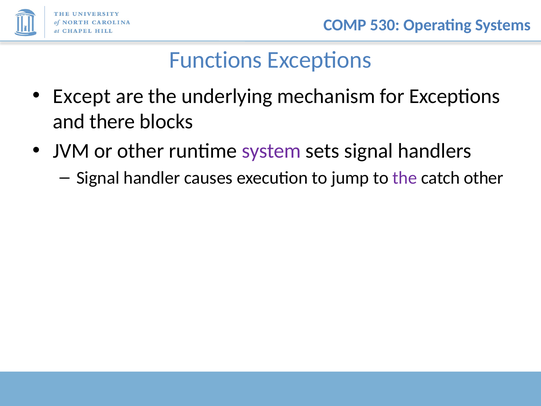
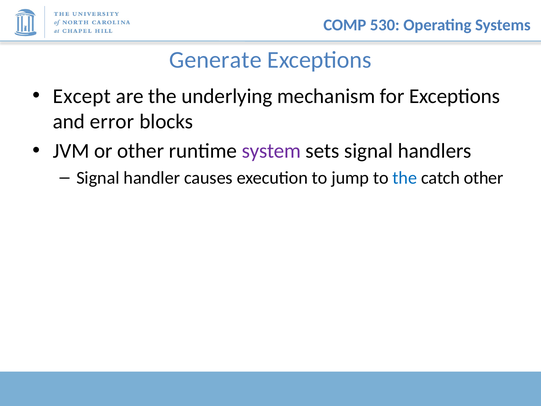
Functions: Functions -> Generate (215, 60)
there: there -> error (112, 121)
the colour: purple -> blue (405, 178)
